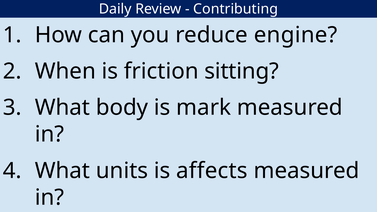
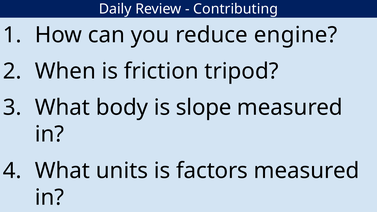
sitting: sitting -> tripod (242, 71)
mark: mark -> slope (204, 108)
affects: affects -> factors (212, 171)
